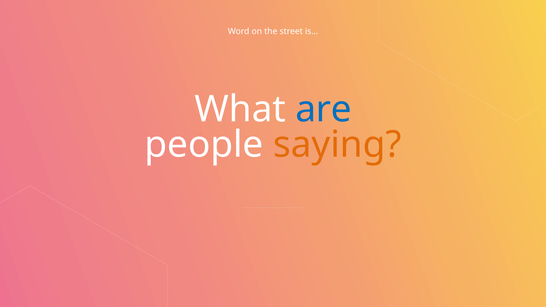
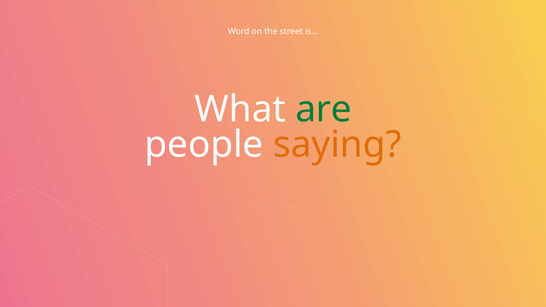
are colour: blue -> green (324, 109)
